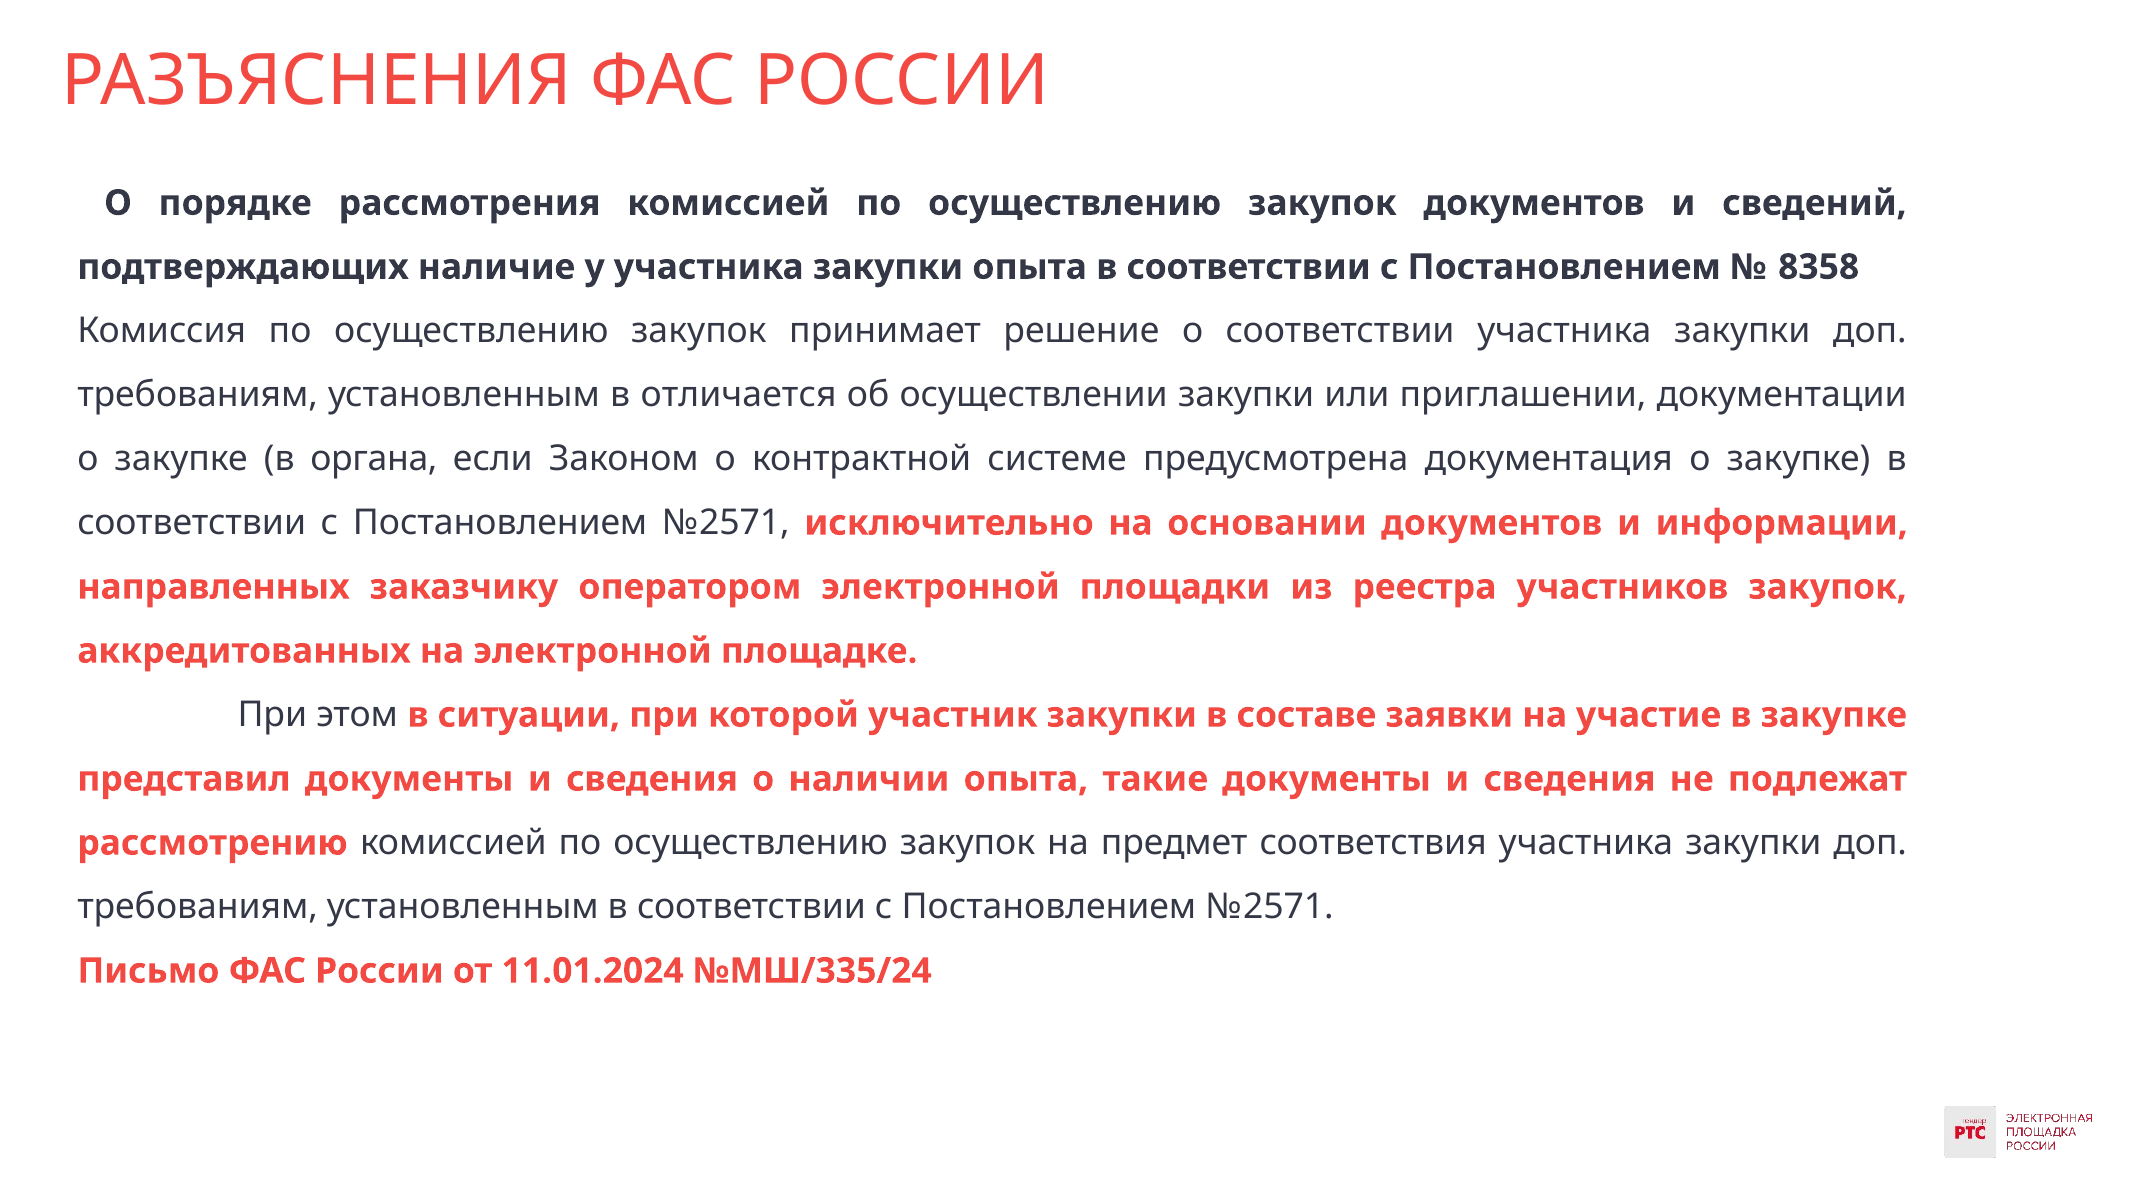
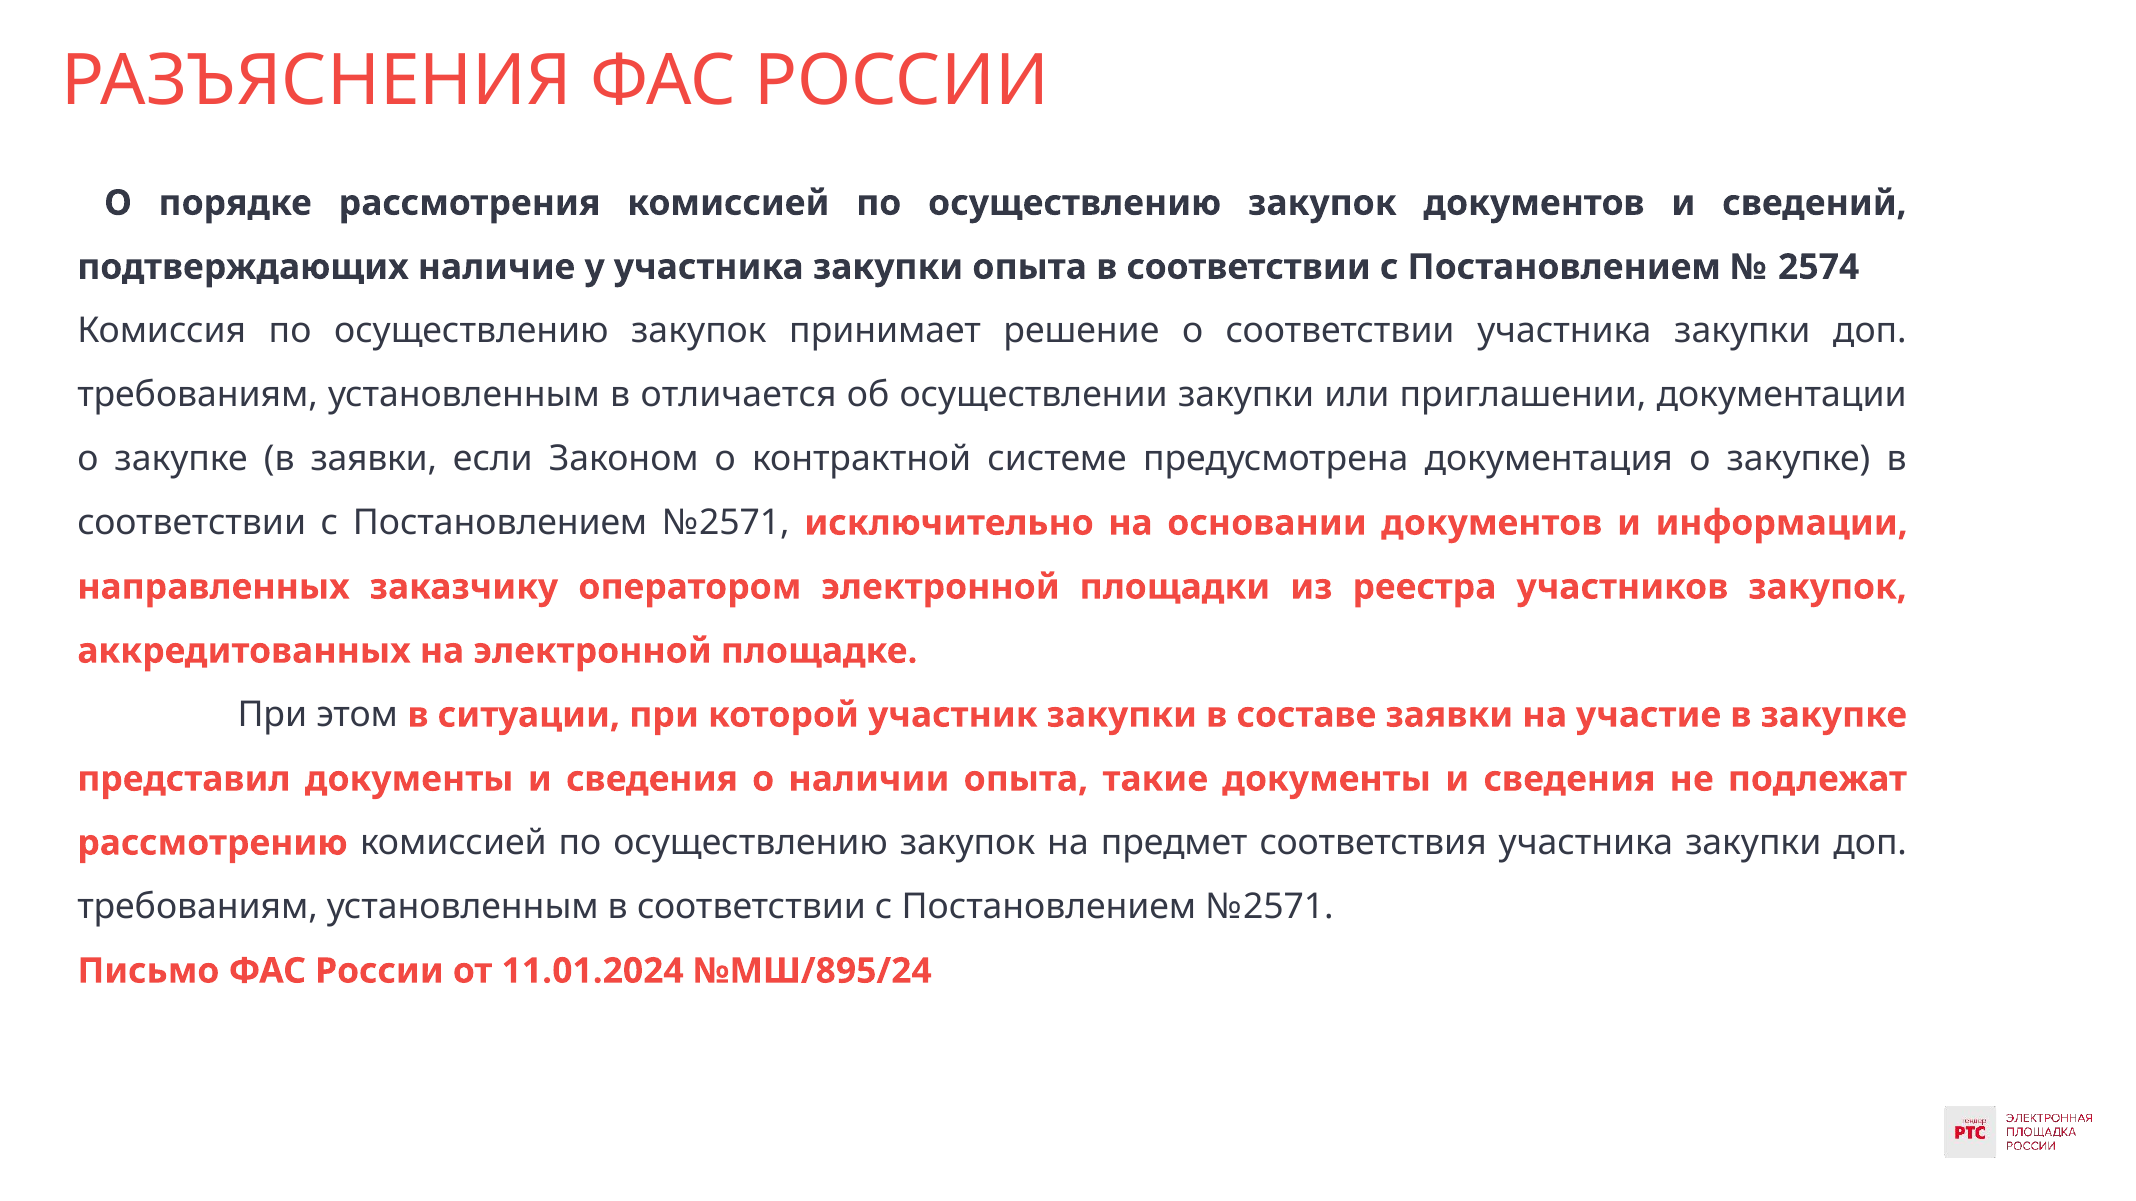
8358: 8358 -> 2574 (1819, 267)
в органа: органа -> заявки (374, 459)
№МШ/335/24: №МШ/335/24 -> №МШ/895/24 (812, 971)
